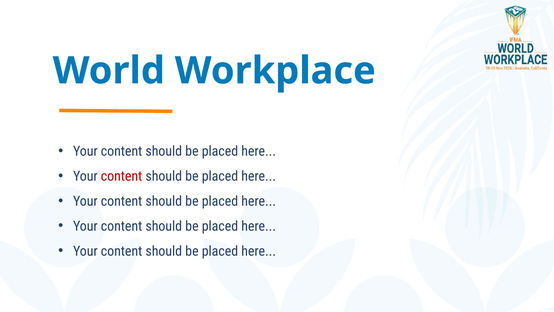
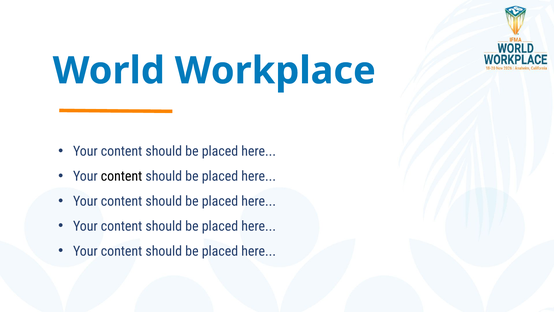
content colour: red -> black (122, 176)
